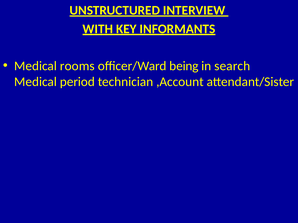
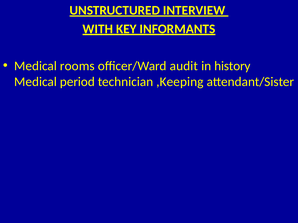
being: being -> audit (184, 66)
search: search -> history (232, 66)
,Account: ,Account -> ,Keeping (180, 82)
